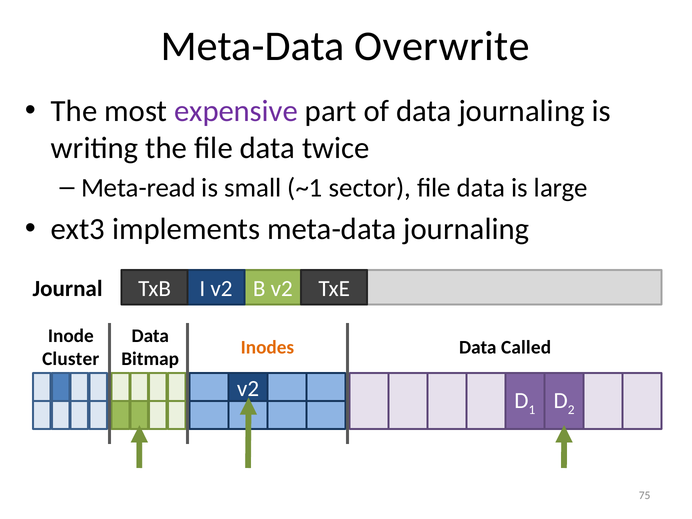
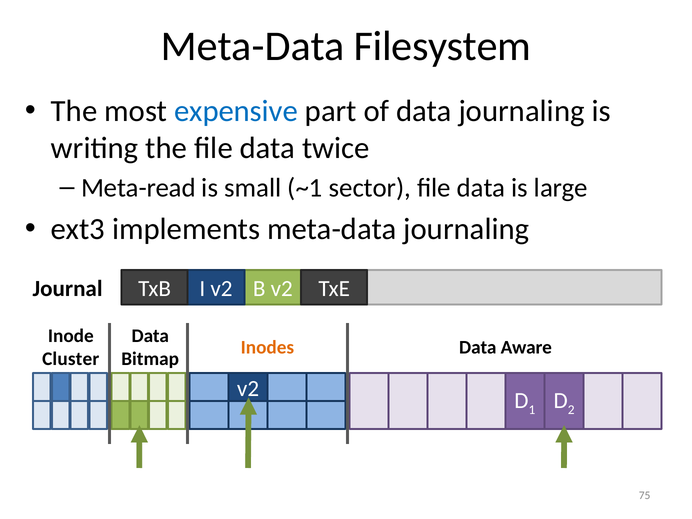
Overwrite: Overwrite -> Filesystem (442, 46)
expensive colour: purple -> blue (236, 111)
Called: Called -> Aware (526, 348)
